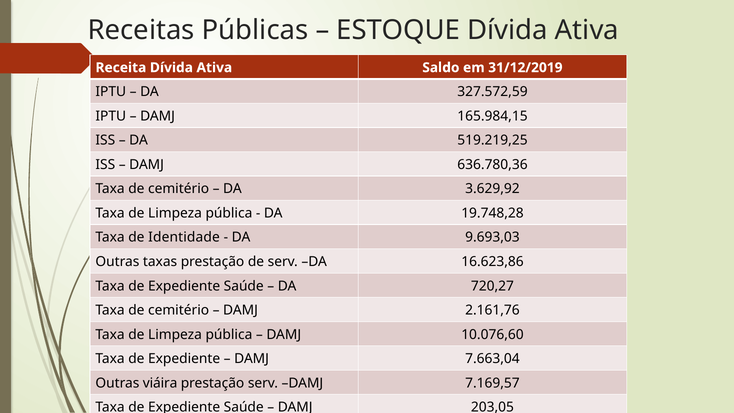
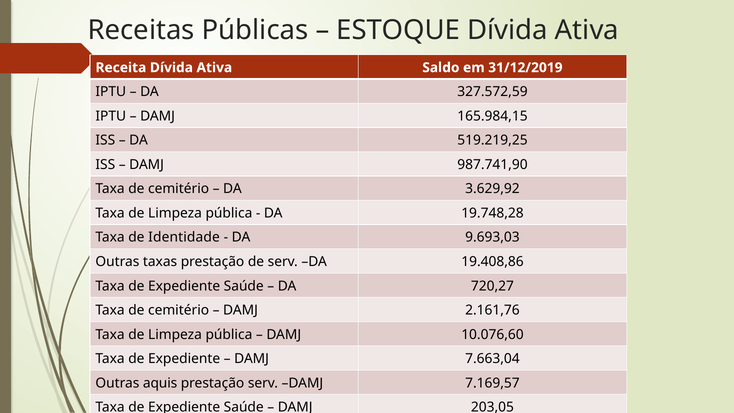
636.780,36: 636.780,36 -> 987.741,90 (492, 165)
16.623,86: 16.623,86 -> 19.408,86 (493, 262)
viáira: viáira -> aquis (160, 383)
